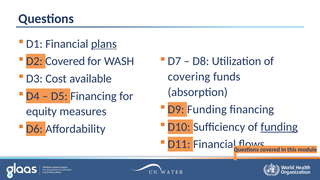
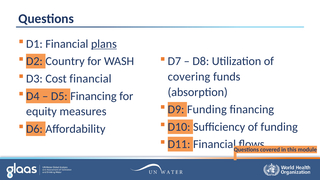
D2 Covered: Covered -> Country (65, 61)
Cost available: available -> financial (90, 79)
funding underline: present -> none (279, 127)
